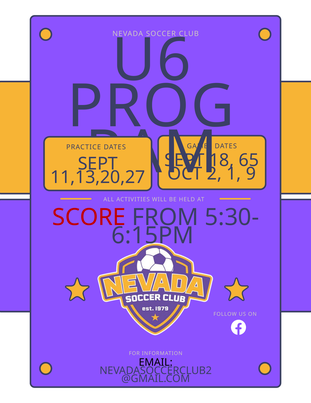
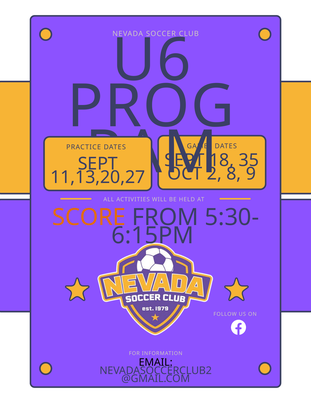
65: 65 -> 35 (249, 160)
1: 1 -> 8 (234, 174)
SCORE colour: red -> orange (89, 217)
